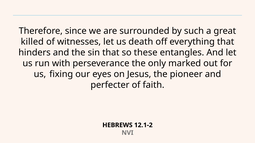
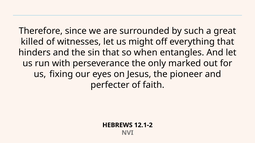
death: death -> might (141, 42)
these: these -> when (146, 53)
